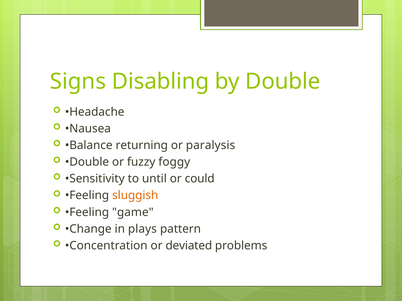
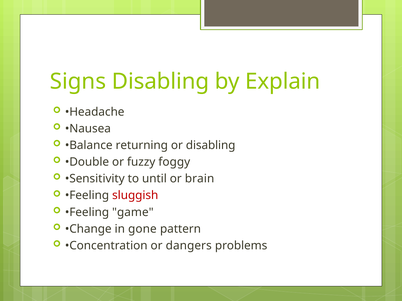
by Double: Double -> Explain (283, 82)
or paralysis: paralysis -> disabling (211, 146)
could: could -> brain (200, 179)
sluggish colour: orange -> red (135, 196)
plays: plays -> gone (142, 229)
deviated: deviated -> dangers (189, 246)
